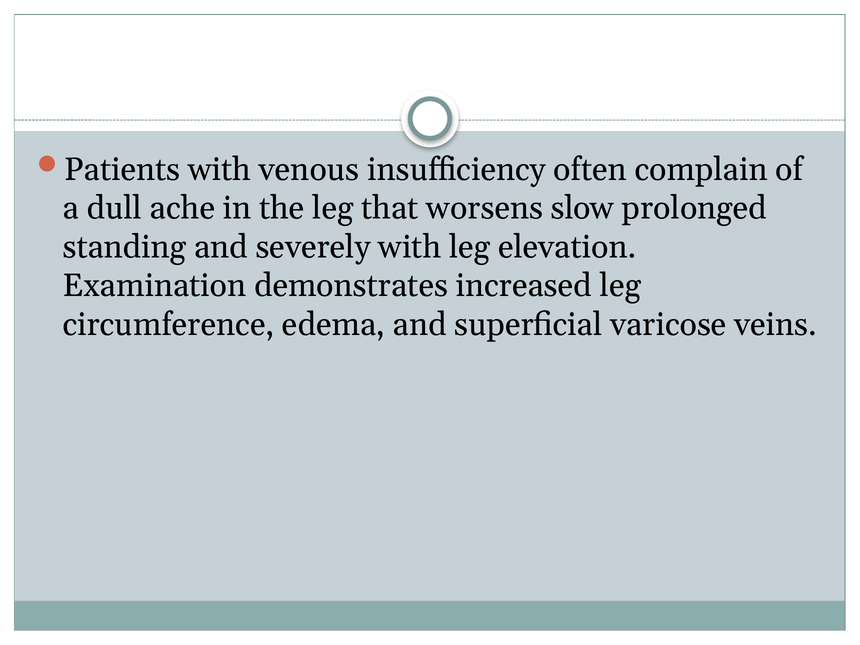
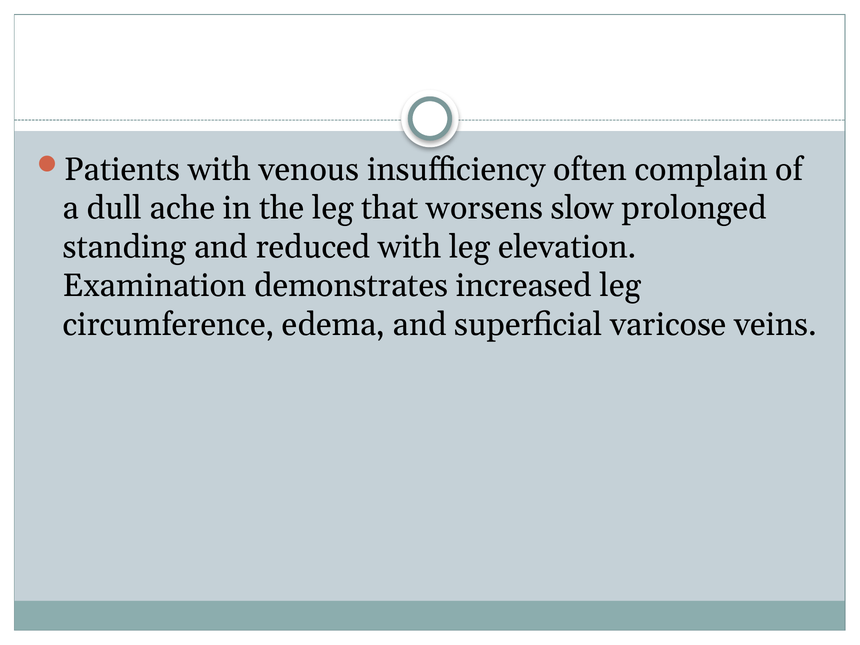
severely: severely -> reduced (313, 247)
